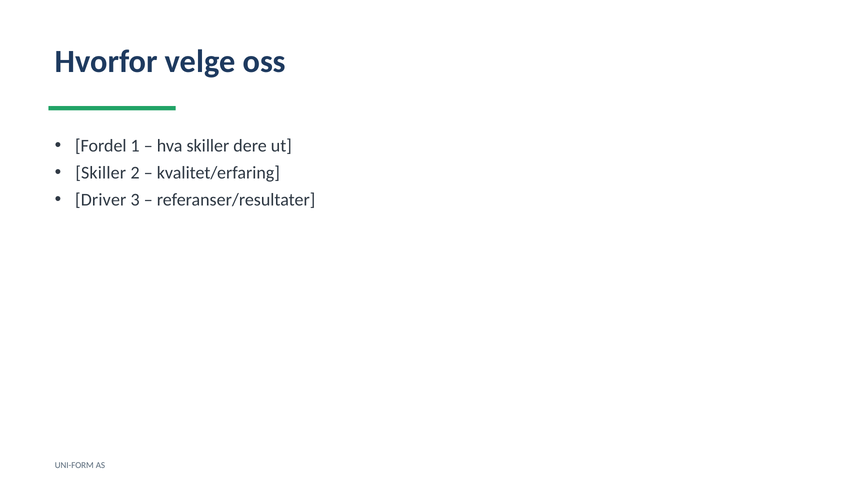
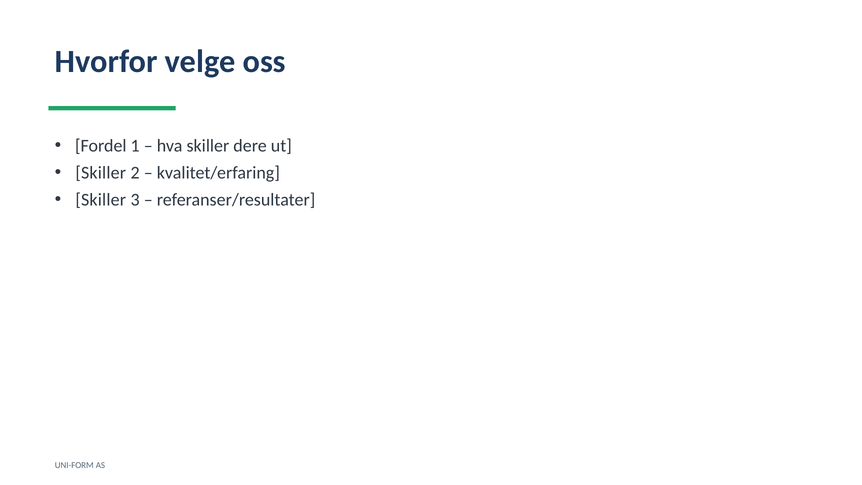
Driver: Driver -> Skiller (101, 200)
